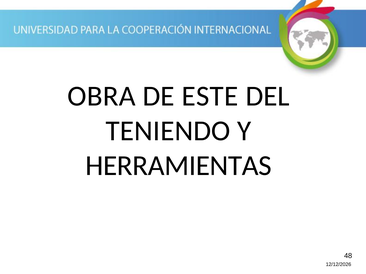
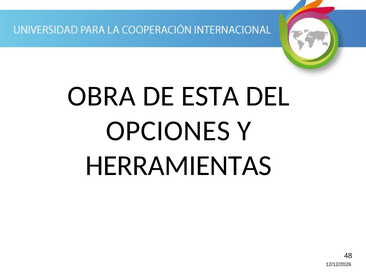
ESTE: ESTE -> ESTA (210, 96)
TENIENDO: TENIENDO -> OPCIONES (168, 131)
